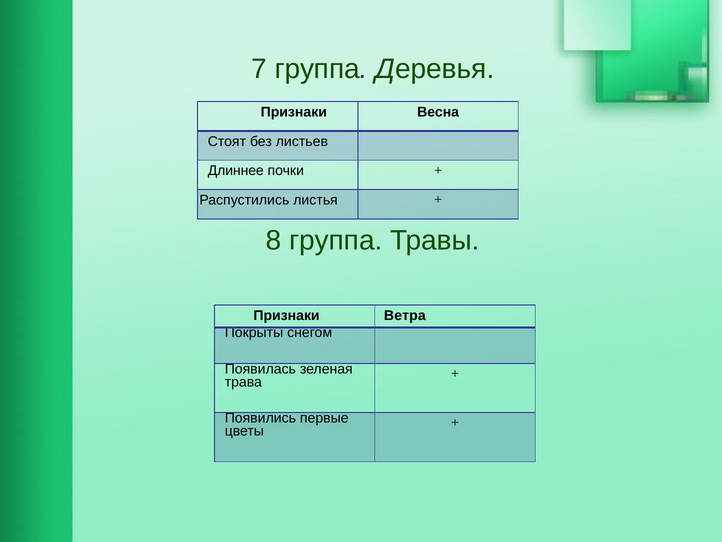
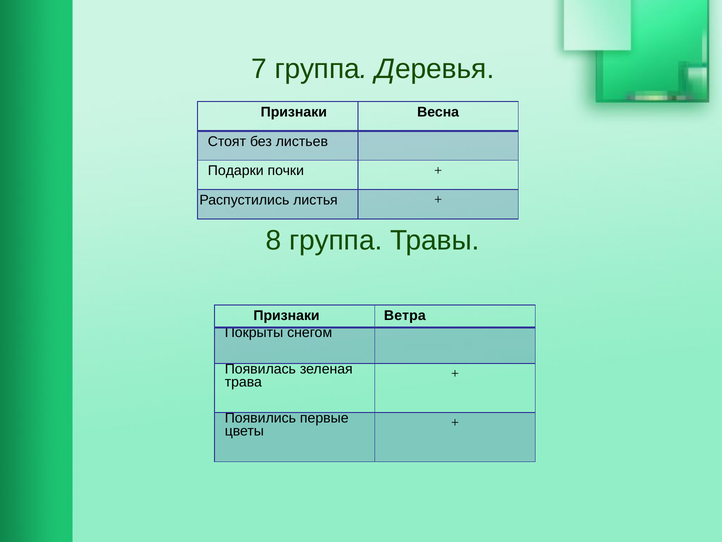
Длиннее: Длиннее -> Подарки (236, 171)
